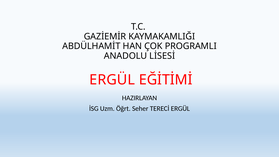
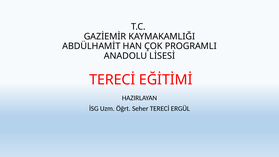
ERGÜL: ERGÜL -> TERECİ (112, 80)
